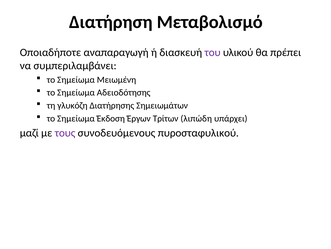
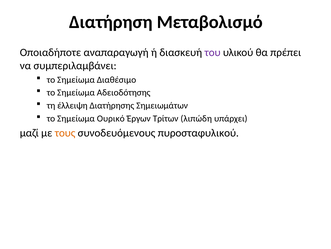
Μειωμένη: Μειωμένη -> Διαθέσιμο (116, 79)
γλυκόζη: γλυκόζη -> έλλειψη (72, 105)
Έκδοση: Έκδοση -> Ουρικό (111, 118)
τους colour: purple -> orange (65, 133)
